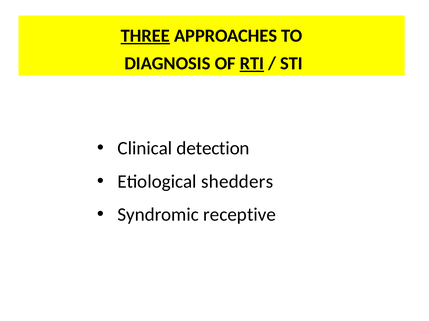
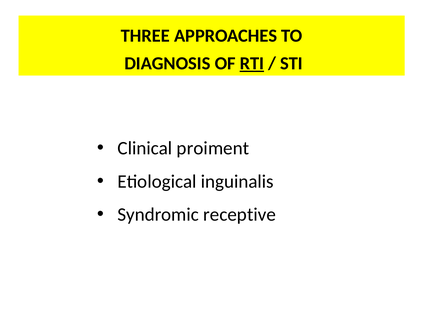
THREE underline: present -> none (145, 36)
detection: detection -> proiment (213, 148)
shedders: shedders -> inguinalis (237, 182)
